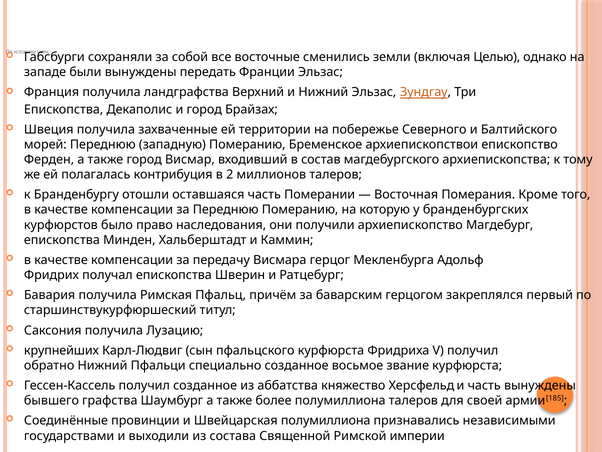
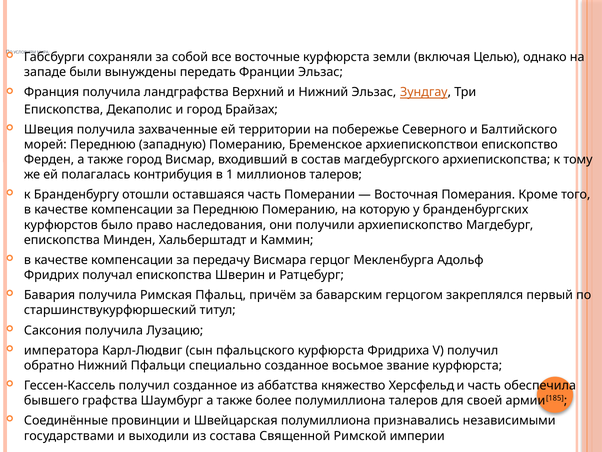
восточные сменились: сменились -> курфюрста (336, 57)
2: 2 -> 1 (230, 174)
крупнейших: крупнейших -> императора (61, 350)
часть вынуждены: вынуждены -> обеспечила (540, 385)
